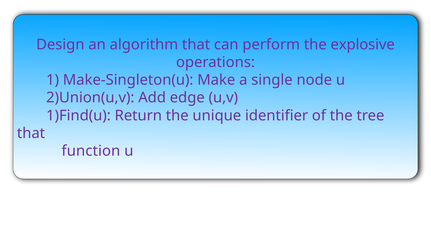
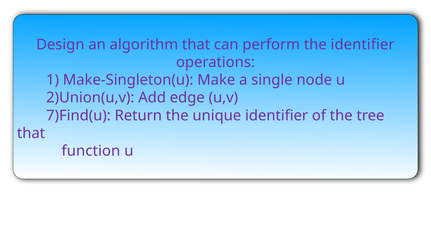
the explosive: explosive -> identifier (363, 45)
1)Find(u: 1)Find(u -> 7)Find(u (78, 116)
